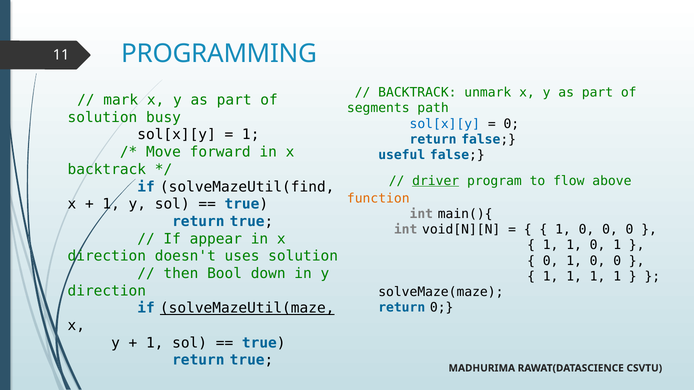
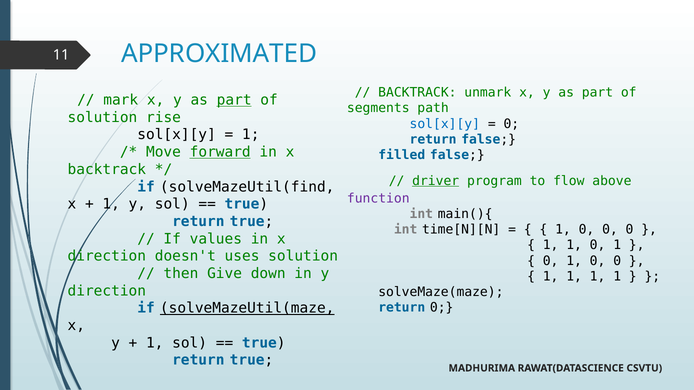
PROGRAMMING: PROGRAMMING -> APPROXIMATED (219, 54)
part underline: none -> present (234, 100)
busy: busy -> rise (163, 118)
forward underline: none -> present (220, 152)
useful: useful -> filled (402, 155)
function colour: orange -> purple (378, 199)
void[N][N: void[N][N -> time[N][N (461, 230)
appear: appear -> values (216, 239)
Bool: Bool -> Give (225, 274)
